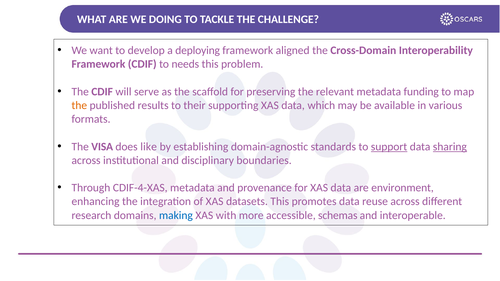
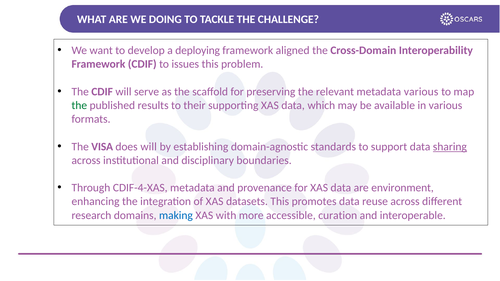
needs: needs -> issues (185, 64)
metadata funding: funding -> various (421, 92)
the colour: orange -> green (79, 105)
does like: like -> will (149, 147)
support underline: present -> none (389, 147)
schemas: schemas -> curation (338, 215)
